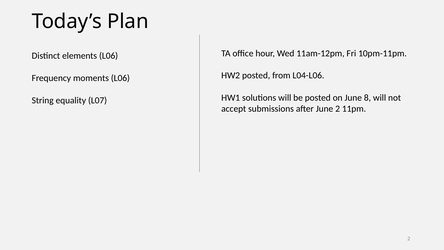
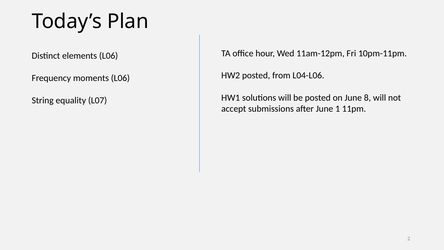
June 2: 2 -> 1 (338, 109)
